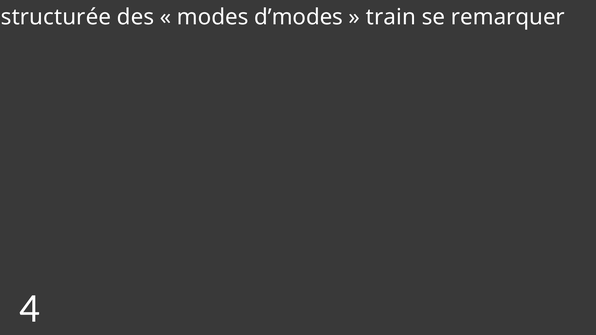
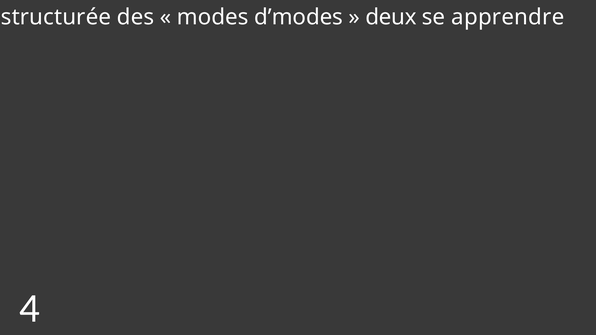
train: train -> deux (391, 17)
remarquer: remarquer -> apprendre (508, 17)
